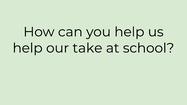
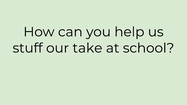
help: help -> stuff (28, 48)
